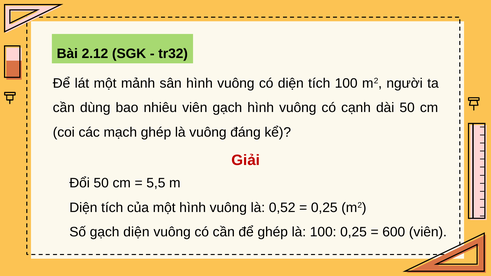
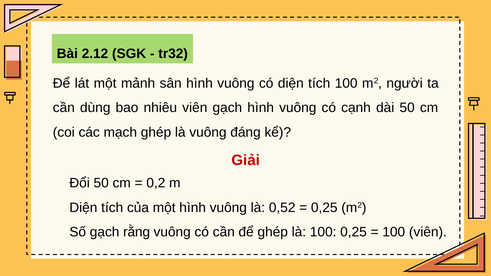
5,5: 5,5 -> 0,2 (156, 183)
gạch diện: diện -> rằng (137, 232)
600: 600 -> 100 (394, 232)
